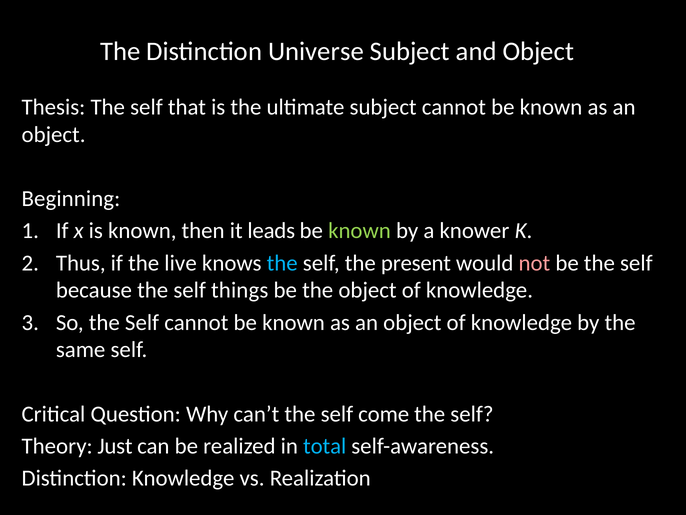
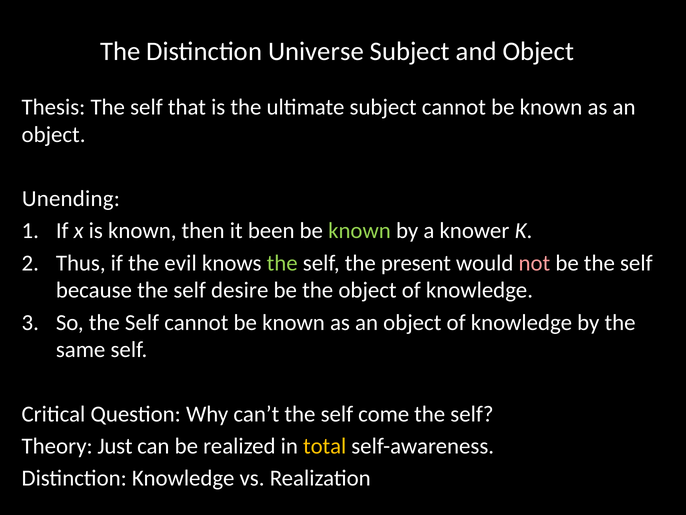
Beginning: Beginning -> Unending (71, 199)
leads: leads -> been (271, 231)
live: live -> evil (181, 263)
the colour: light blue -> light green (282, 263)
things: things -> desire (240, 290)
total colour: light blue -> yellow (325, 446)
